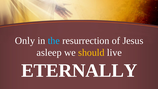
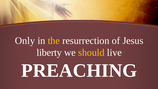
the colour: light blue -> yellow (54, 41)
asleep: asleep -> liberty (49, 52)
ETERNALLY: ETERNALLY -> PREACHING (79, 70)
